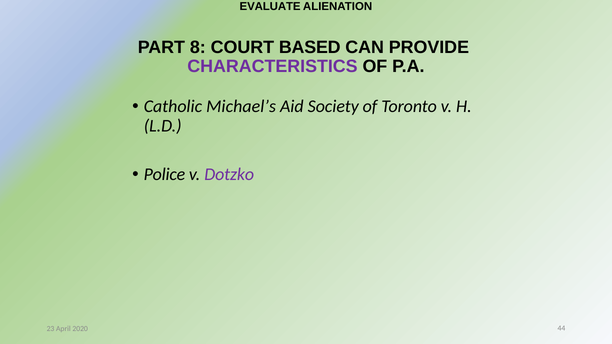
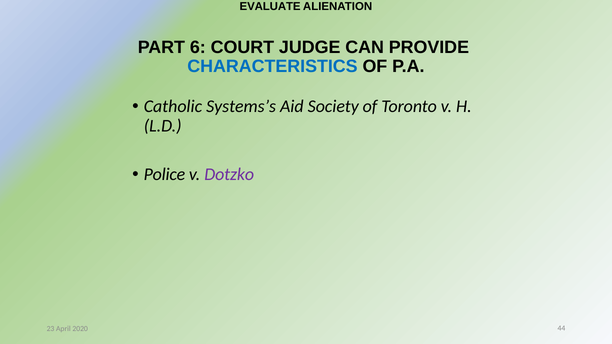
8: 8 -> 6 (198, 47)
BASED: BASED -> JUDGE (310, 47)
CHARACTERISTICS colour: purple -> blue (272, 66)
Michael’s: Michael’s -> Systems’s (241, 107)
